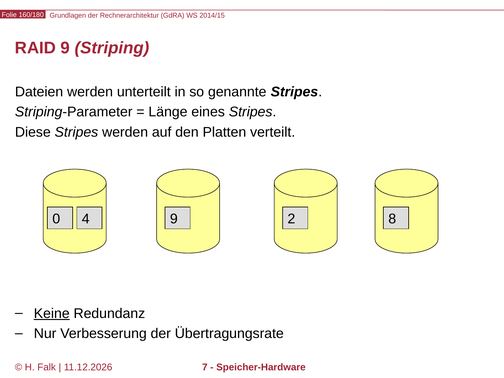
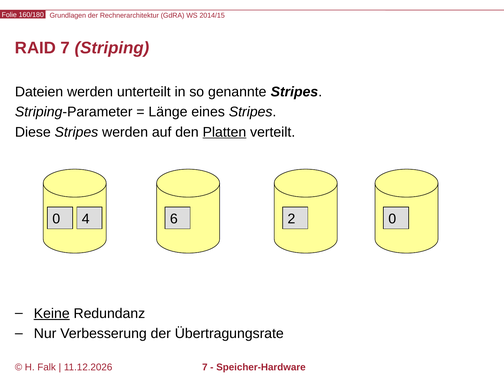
RAID 9: 9 -> 7 (65, 48)
Platten underline: none -> present (224, 132)
0 9: 9 -> 6 (174, 219)
2 8: 8 -> 0 (392, 219)
